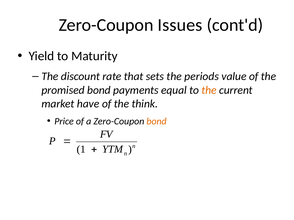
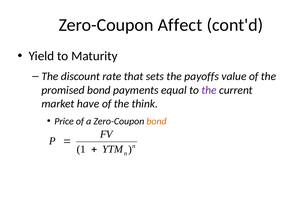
Issues: Issues -> Affect (180, 25)
periods: periods -> payoffs (202, 77)
the colour: orange -> purple (209, 90)
